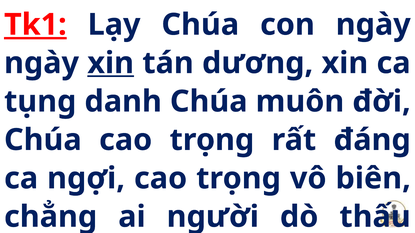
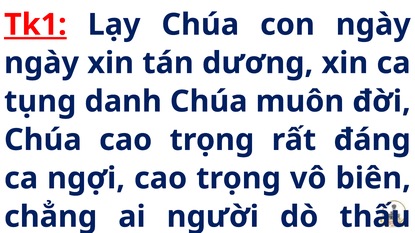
xin underline: present -> none (111, 63)
